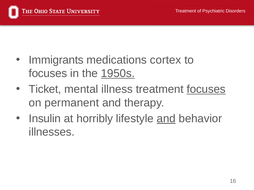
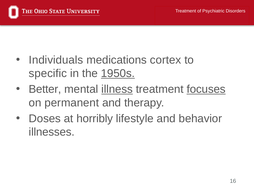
Immigrants: Immigrants -> Individuals (56, 60)
focuses: focuses -> specific (48, 74)
Ticket: Ticket -> Better (45, 89)
illness underline: none -> present (117, 89)
Insulin: Insulin -> Doses (45, 119)
and underline: present -> none (166, 119)
